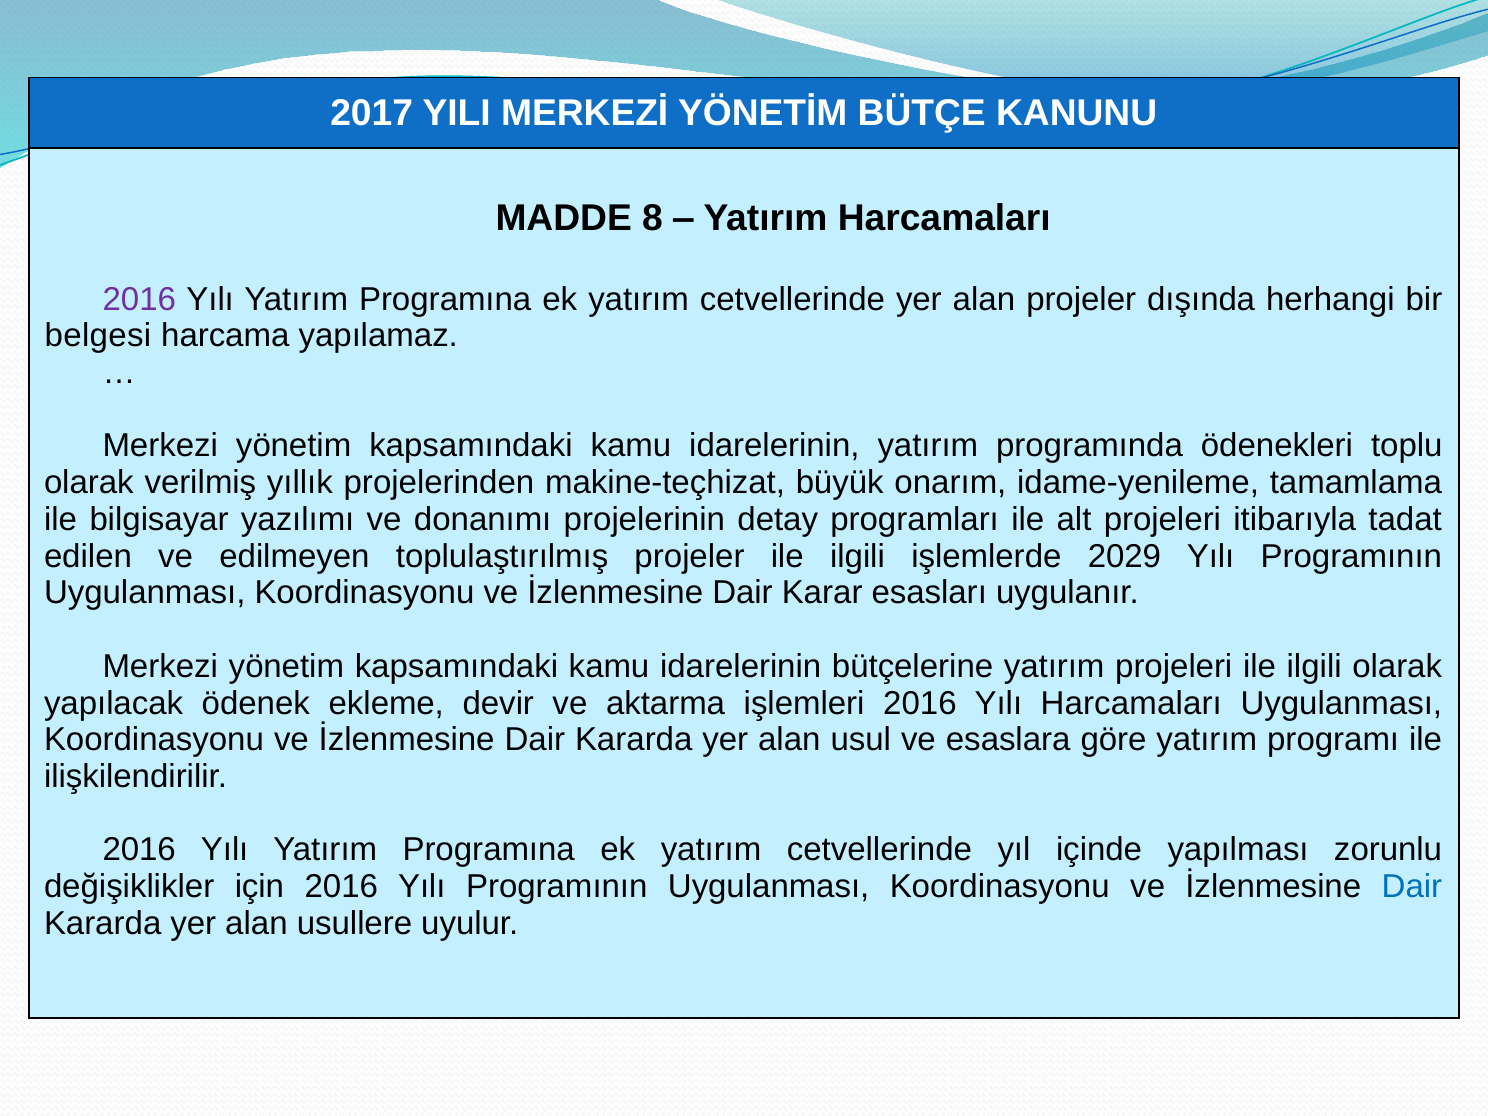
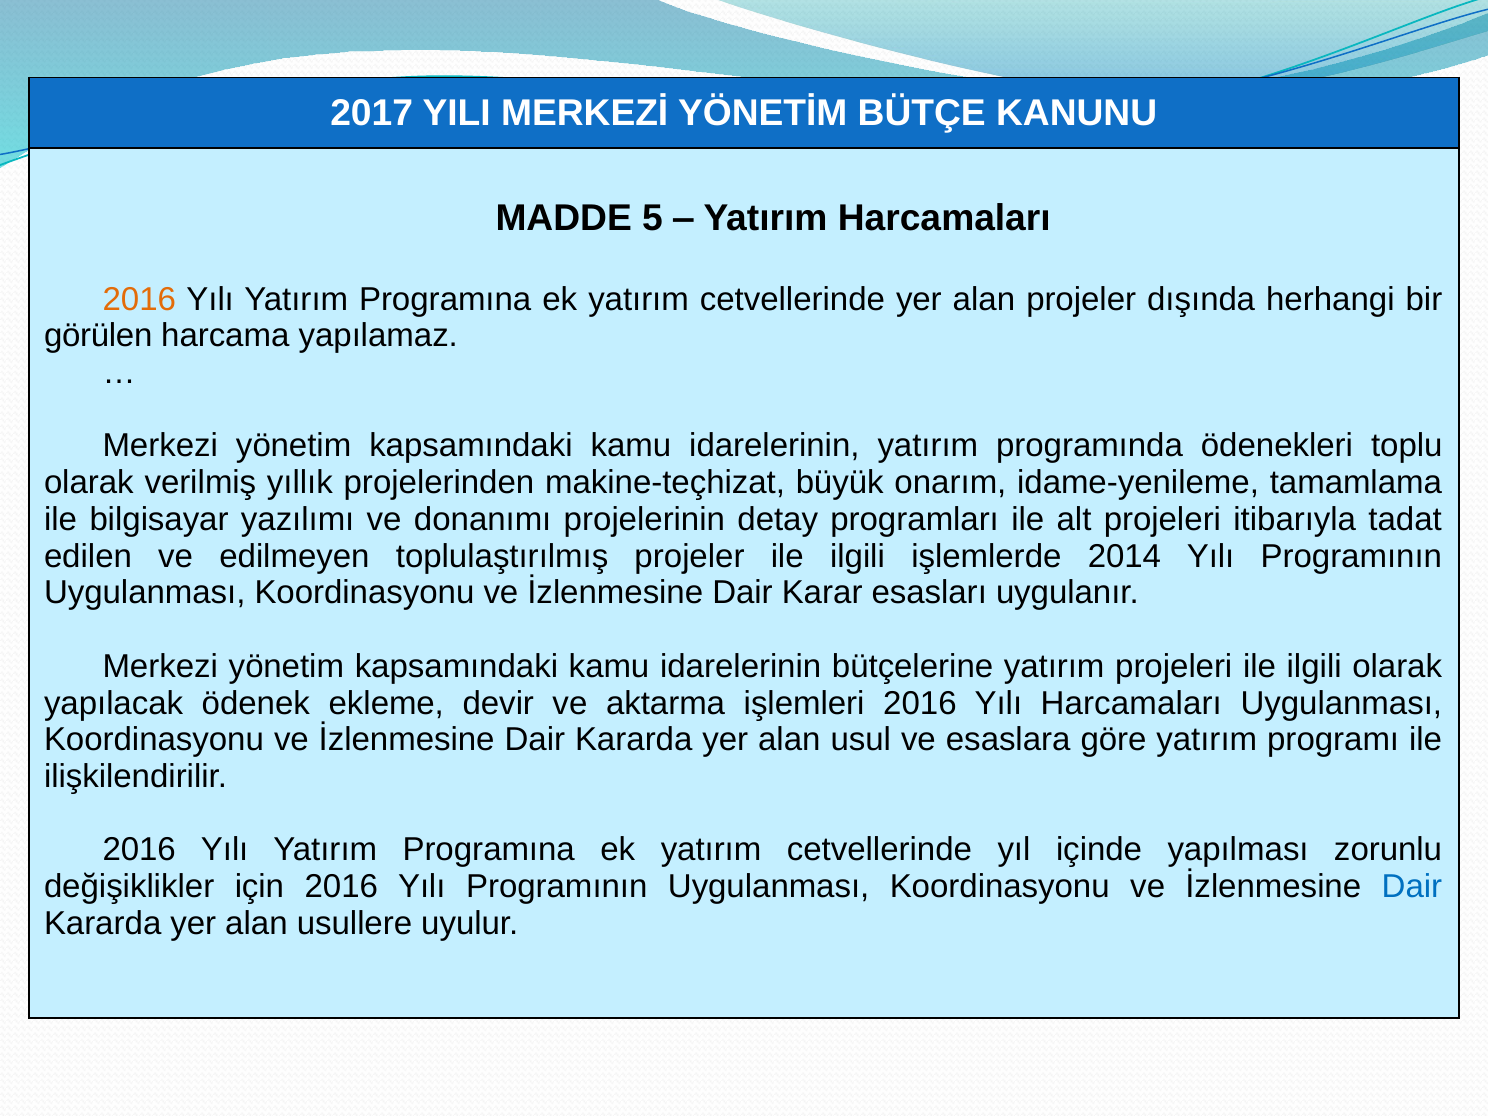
8: 8 -> 5 (653, 218)
2016 colour: purple -> orange (139, 299)
belgesi: belgesi -> görülen (98, 336)
2029: 2029 -> 2014 (1124, 556)
